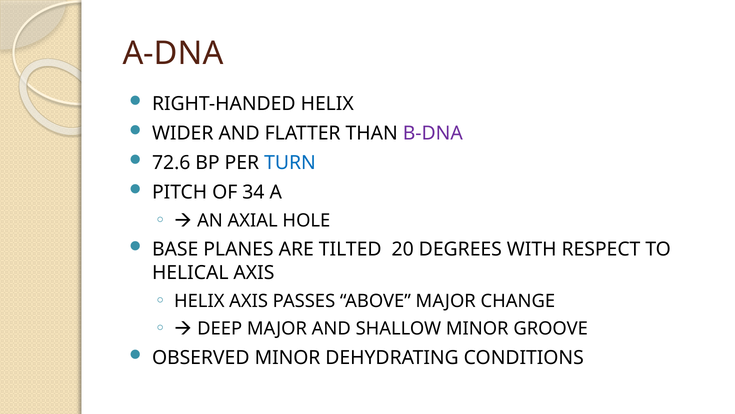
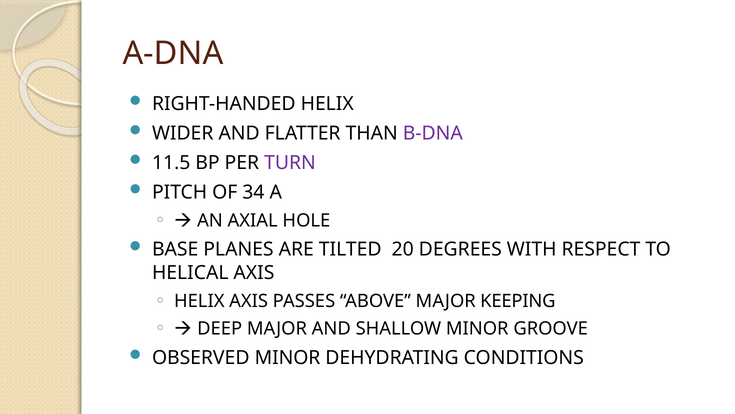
72.6: 72.6 -> 11.5 (171, 163)
TURN colour: blue -> purple (290, 163)
CHANGE: CHANGE -> KEEPING (518, 301)
